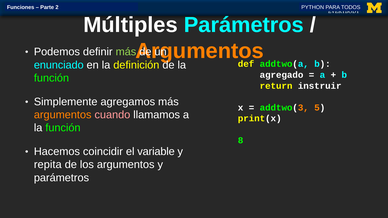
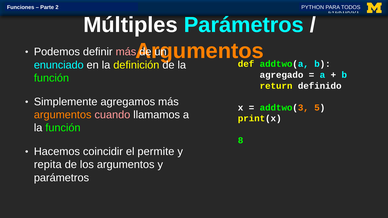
más colour: light green -> pink (126, 52)
instruir: instruir -> definido (320, 86)
variable: variable -> permite (156, 152)
